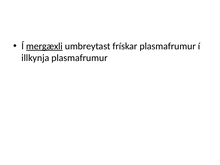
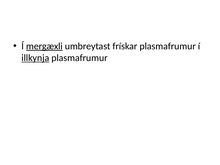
illkynja underline: none -> present (35, 58)
